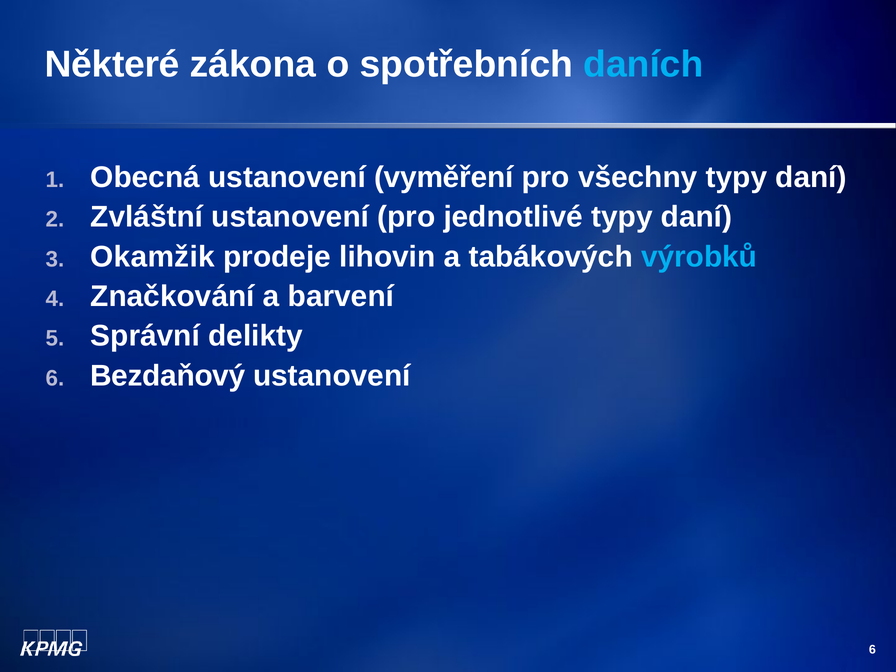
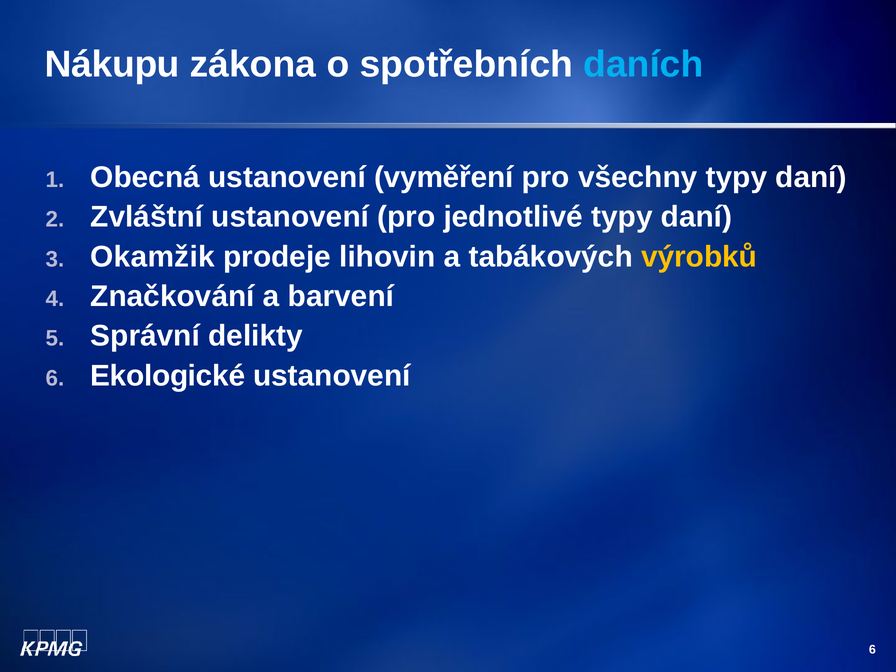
Některé: Některé -> Nákupu (112, 64)
výrobků colour: light blue -> yellow (699, 257)
Bezdaňový: Bezdaňový -> Ekologické (168, 376)
